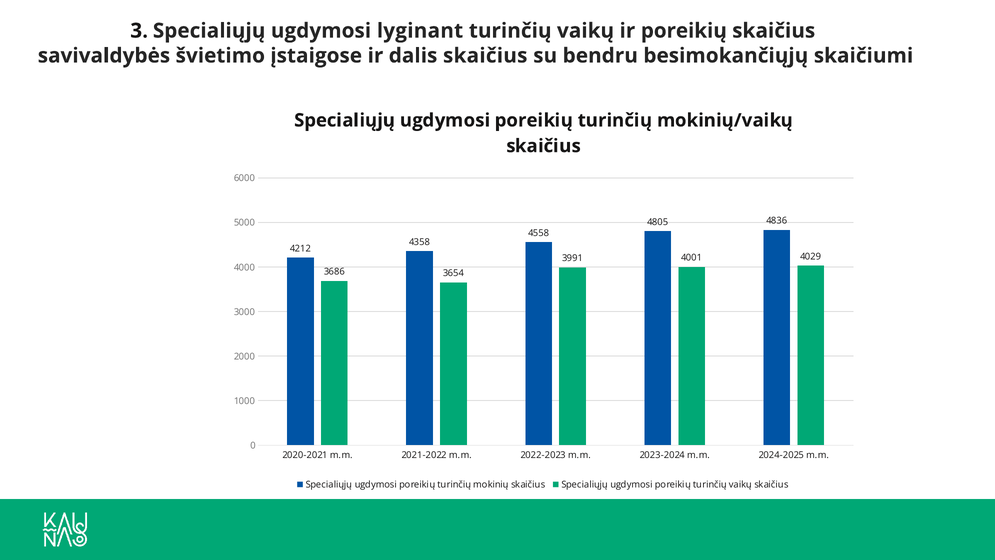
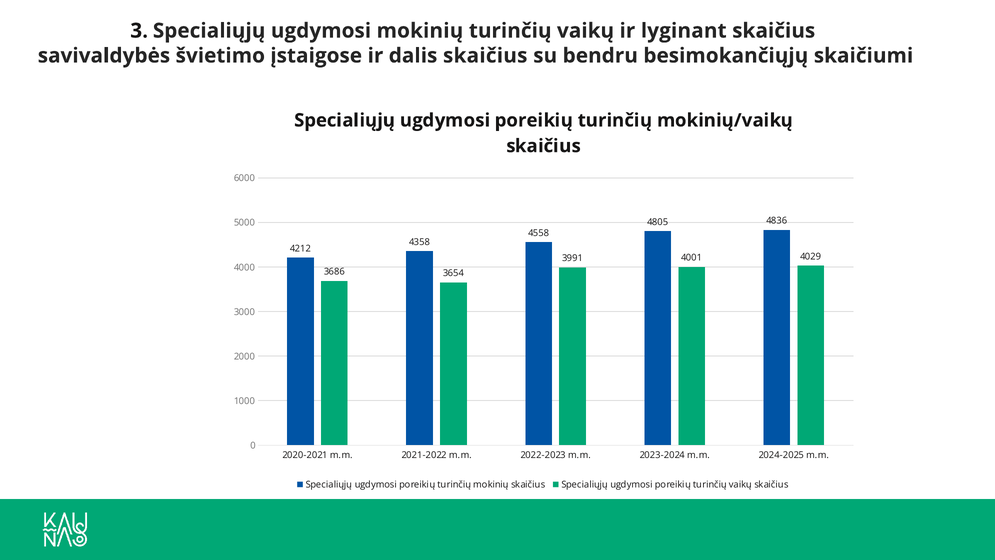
ugdymosi lyginant: lyginant -> mokinių (420, 31)
ir poreikių: poreikių -> lyginant (684, 31)
